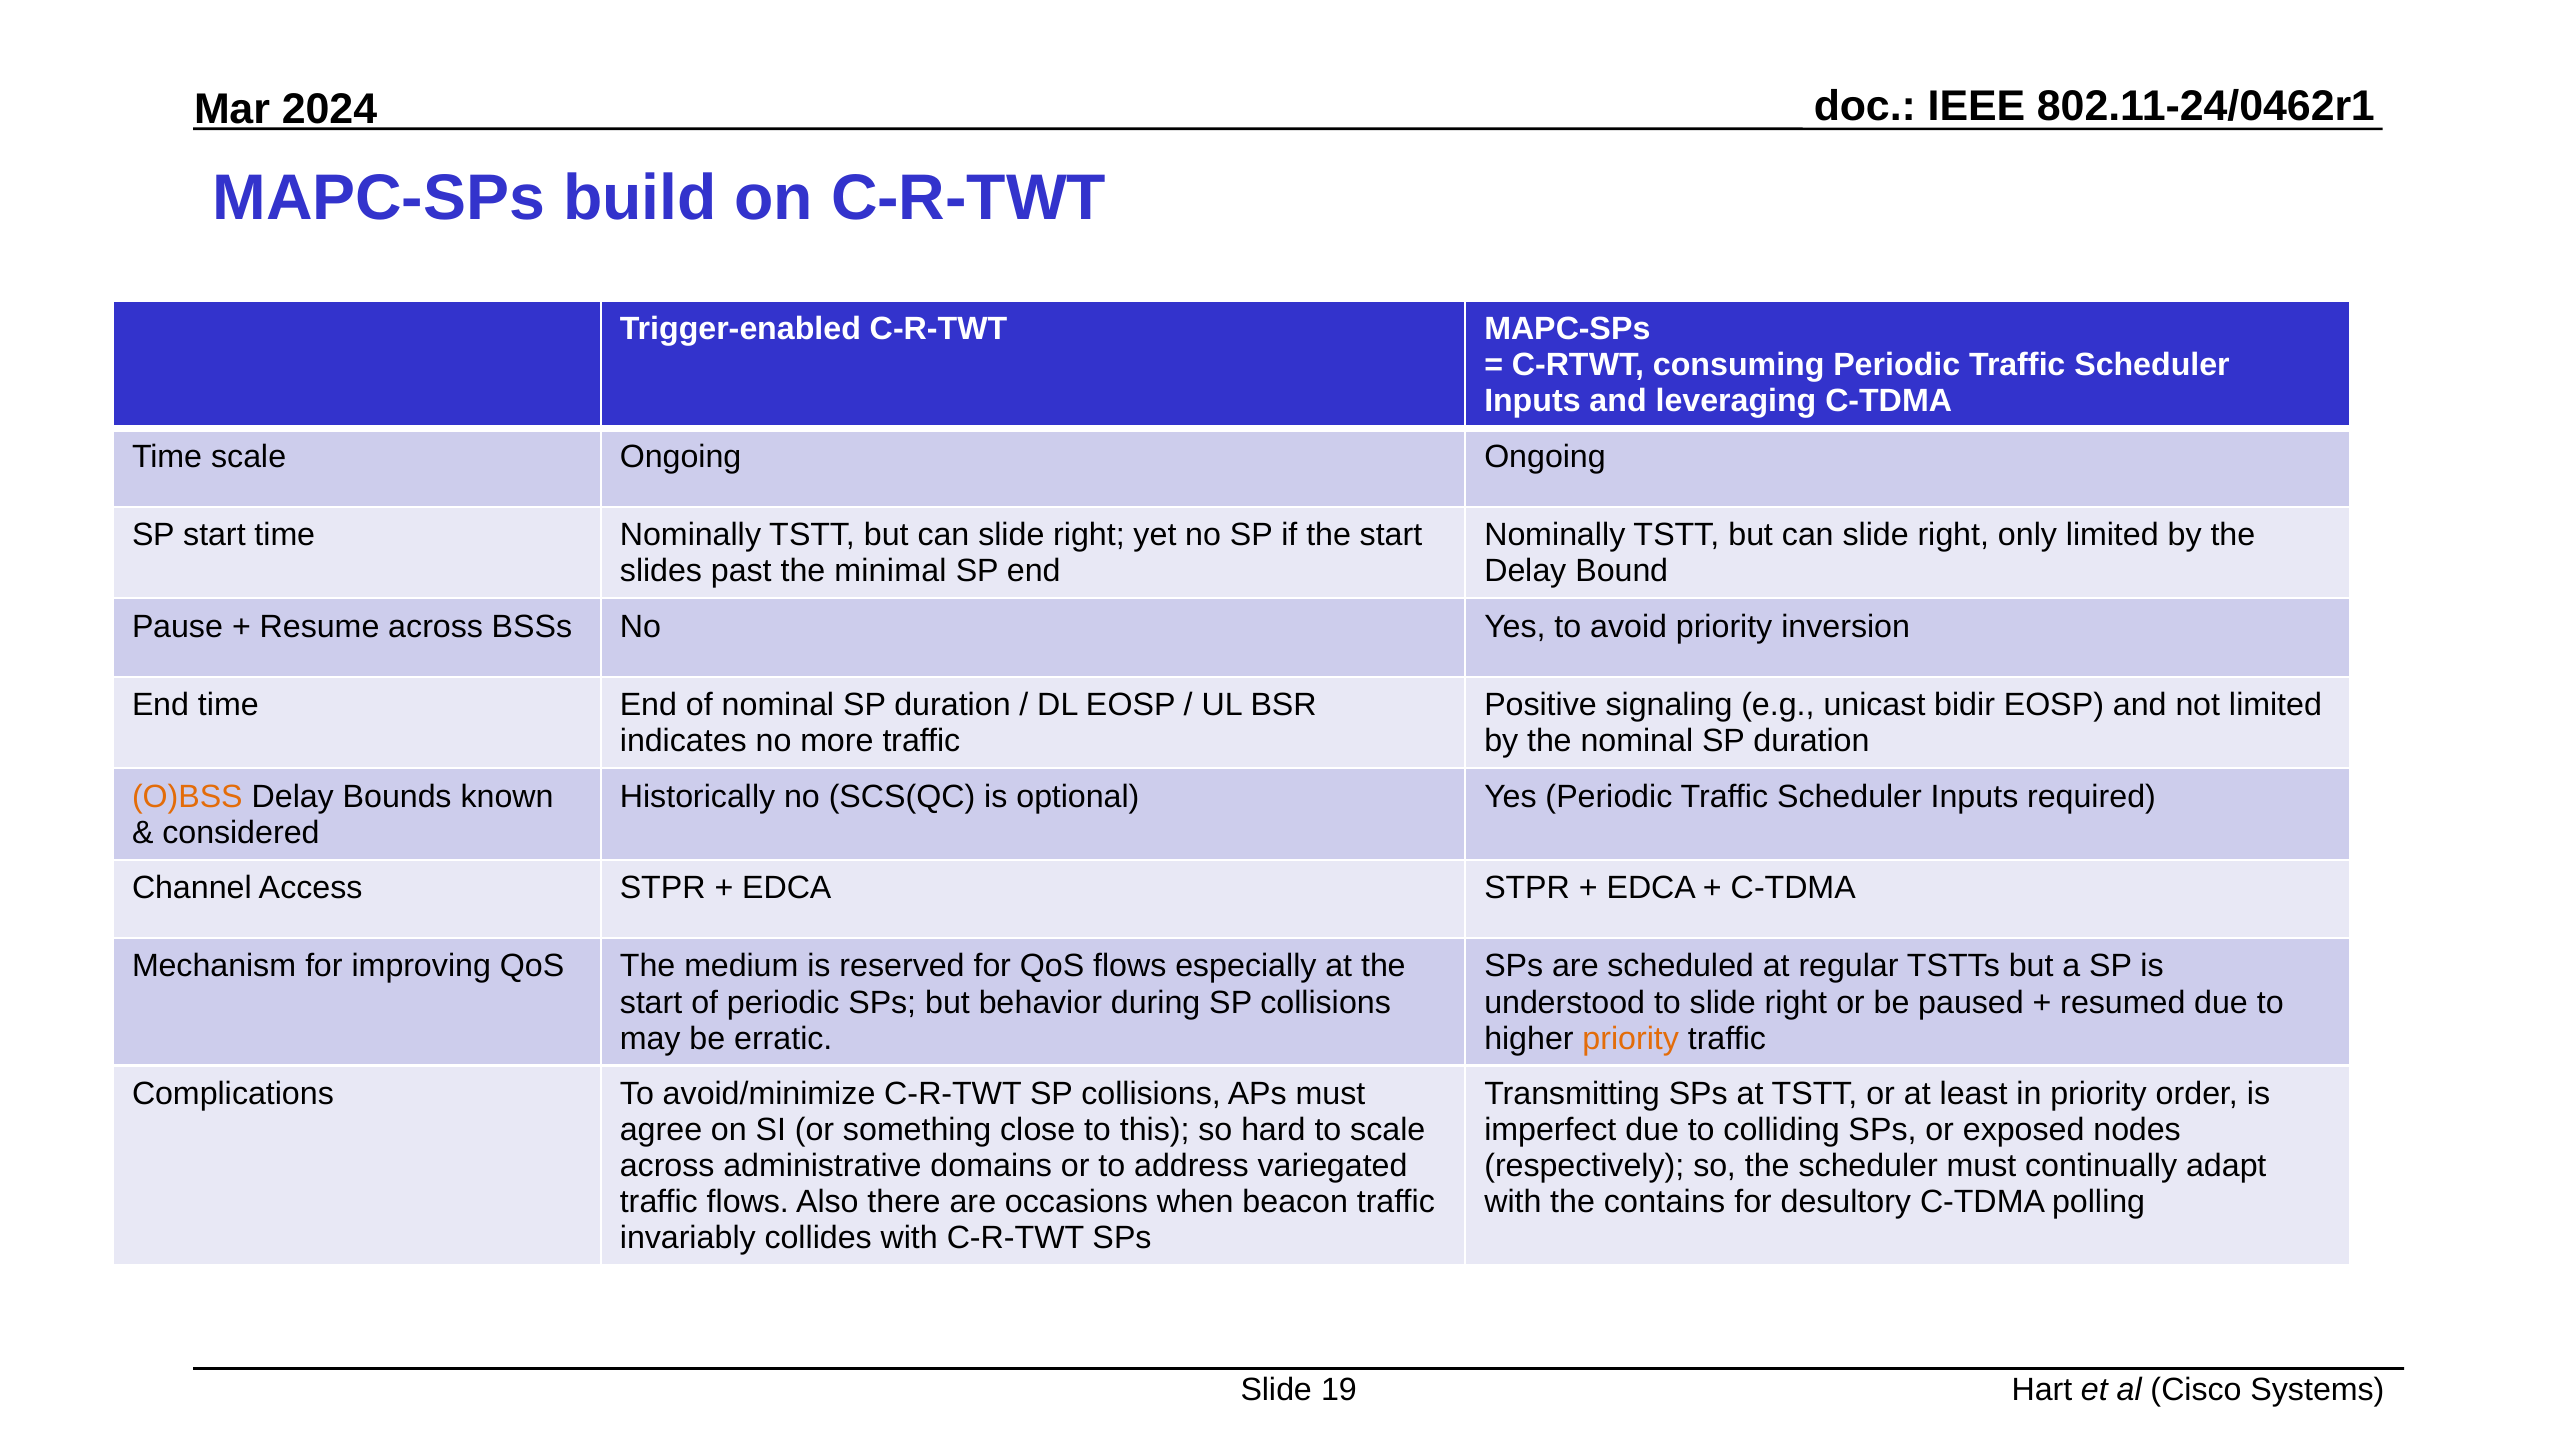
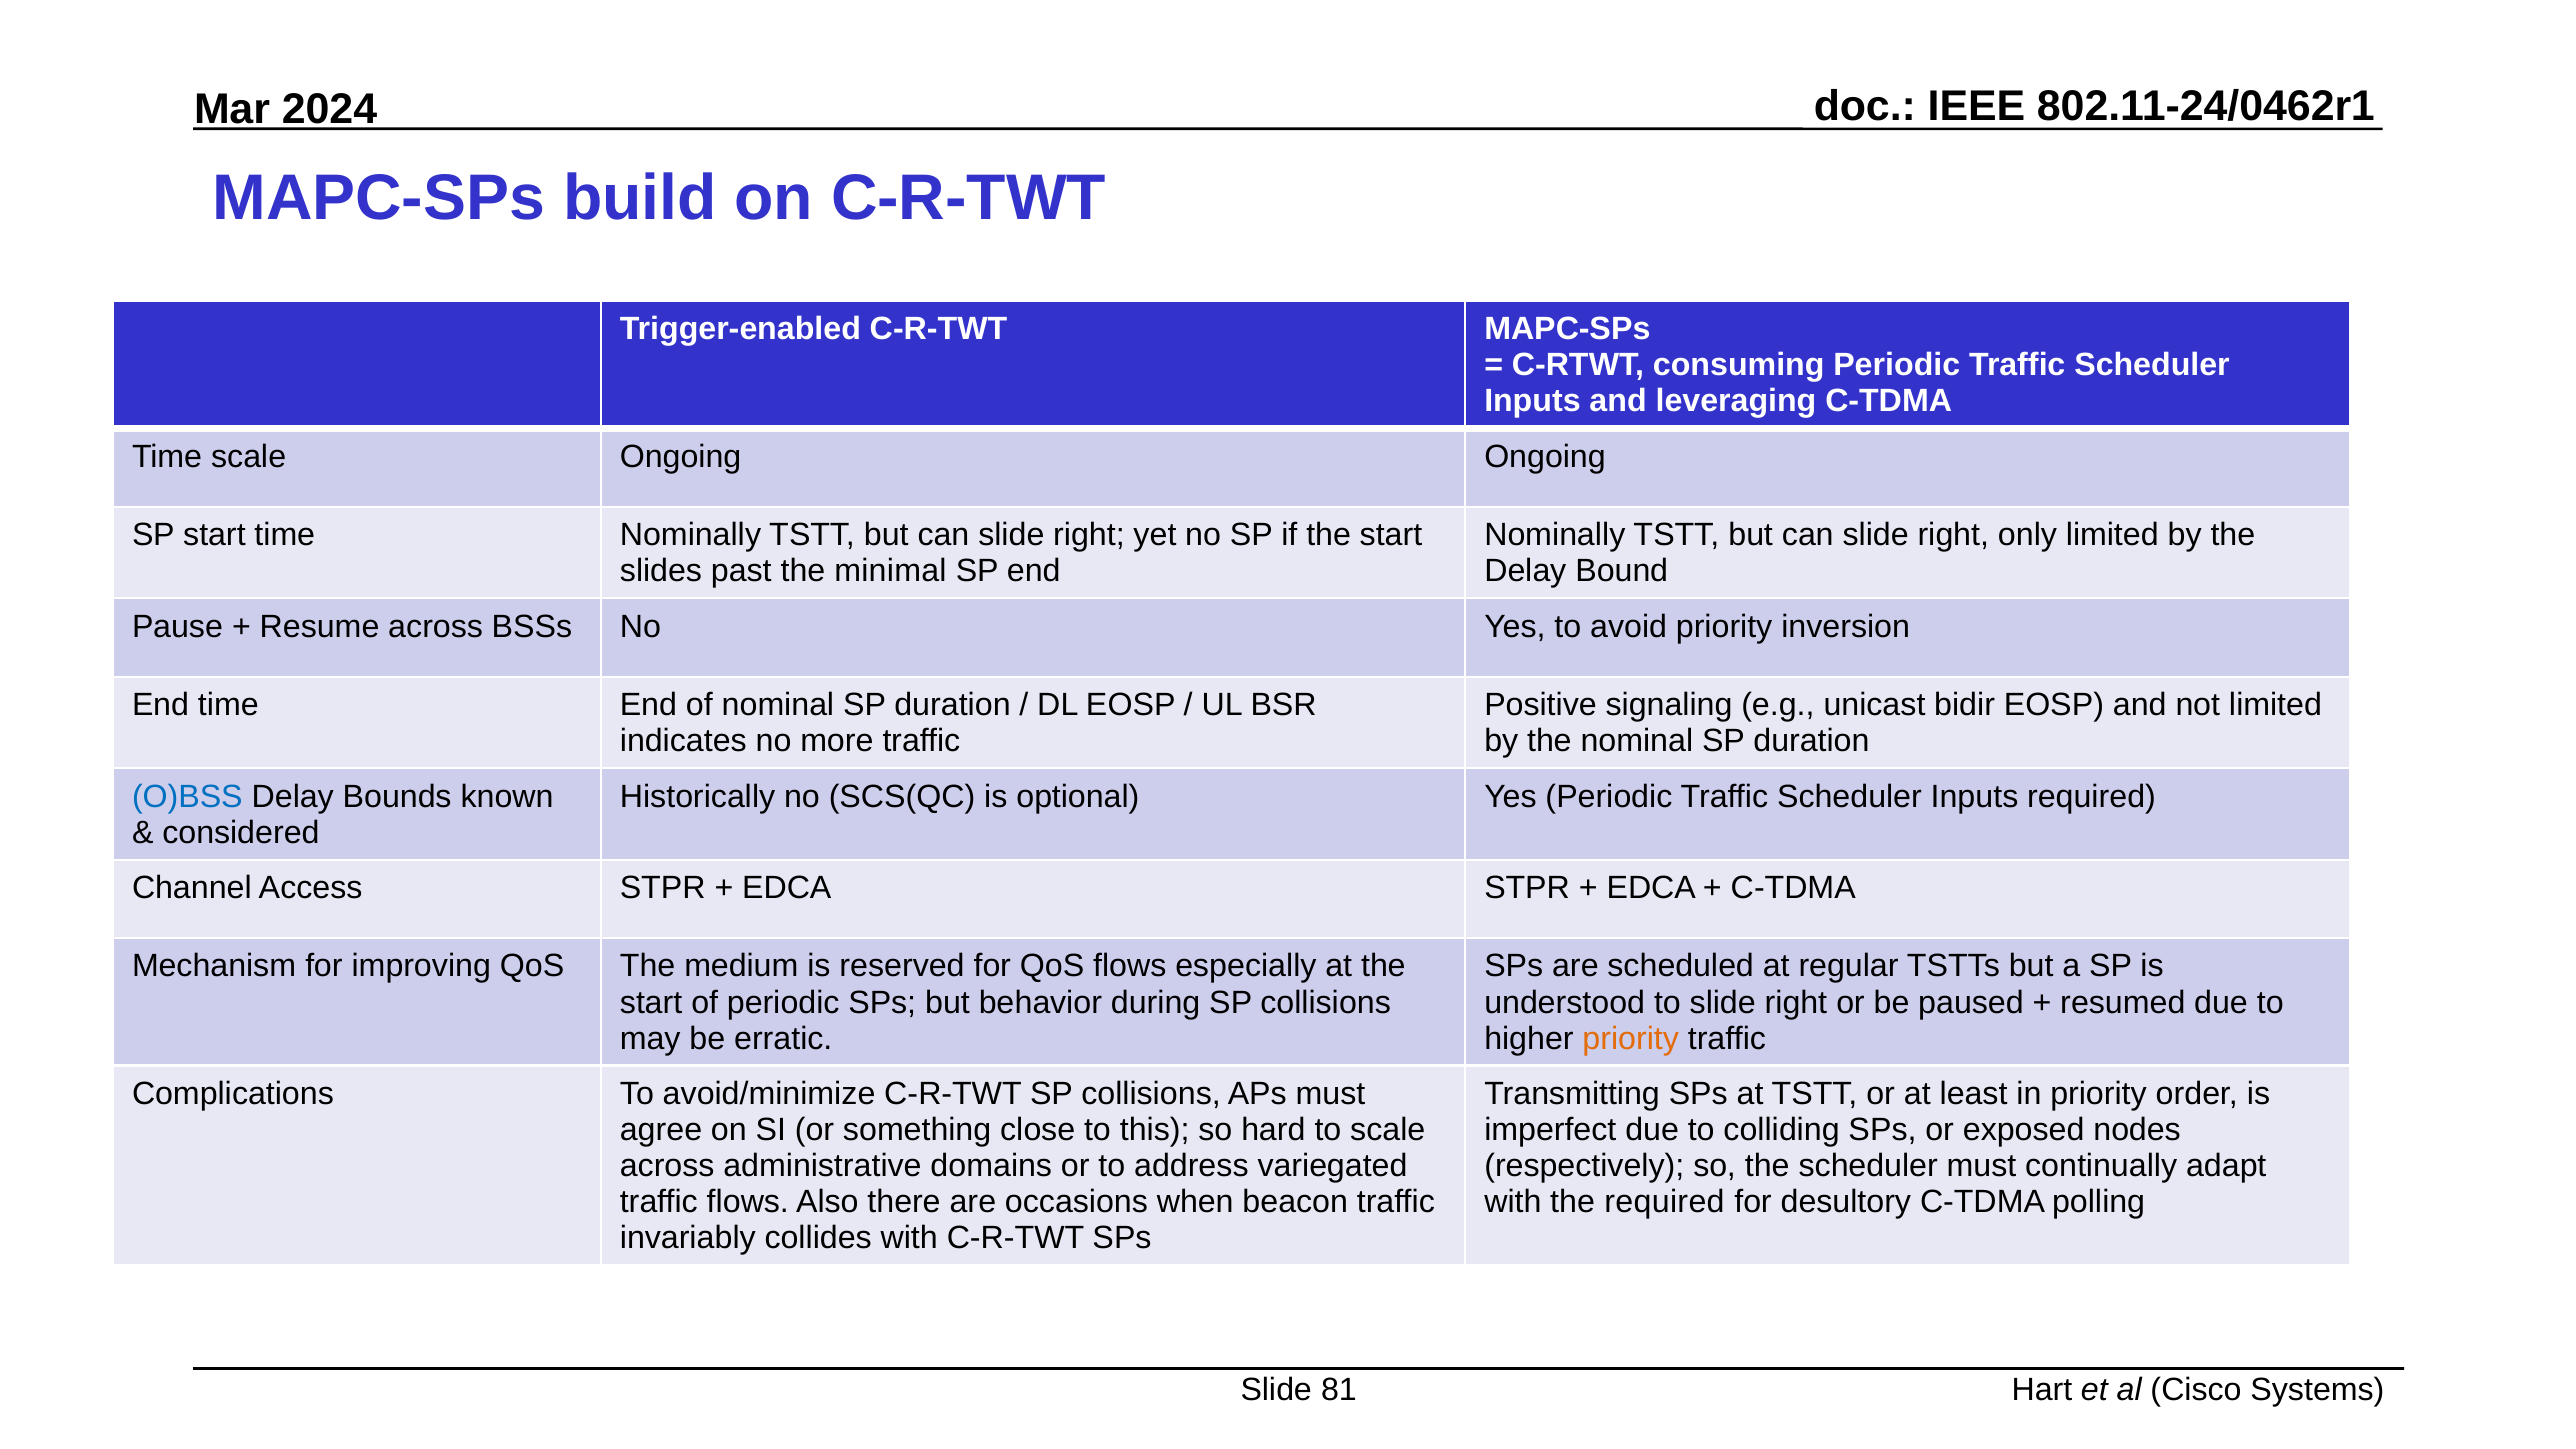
O)BSS colour: orange -> blue (187, 796)
the contains: contains -> required (1664, 1202)
19: 19 -> 81 (1339, 1390)
